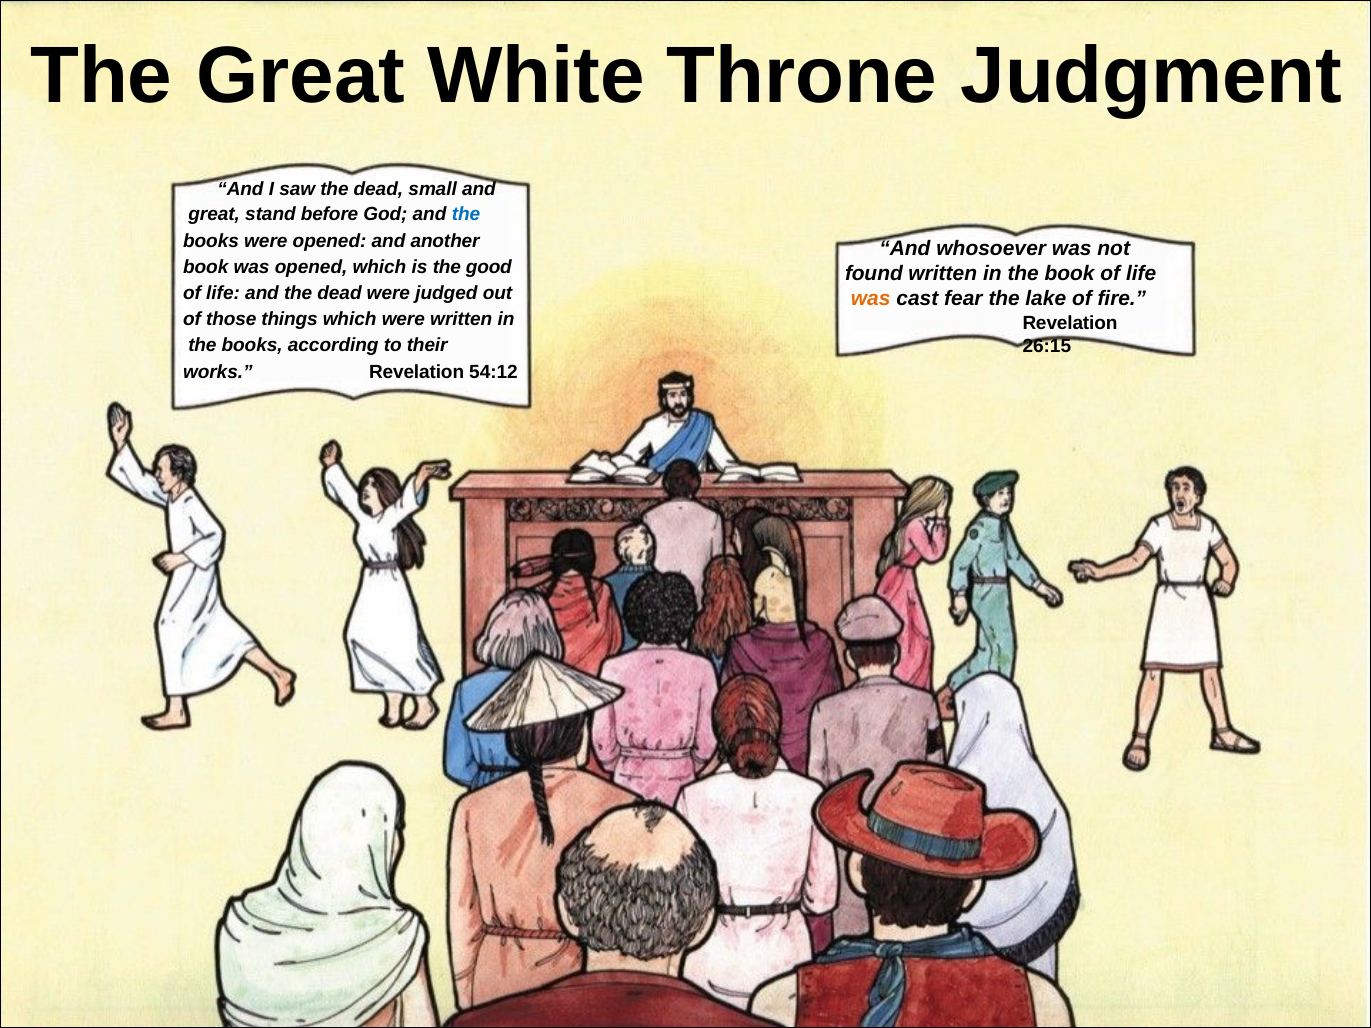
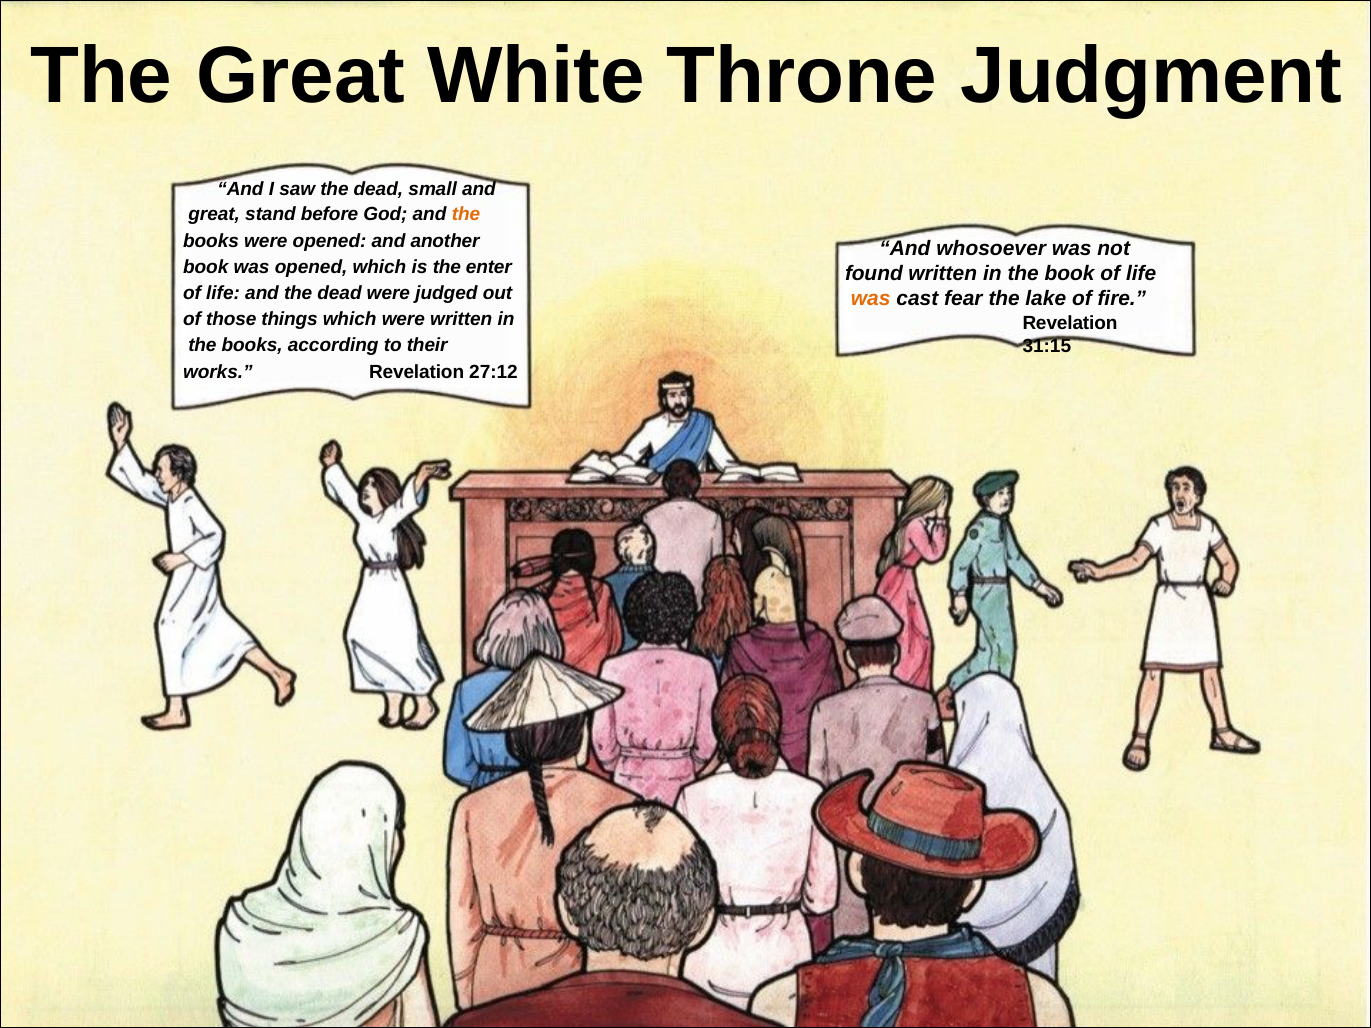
the colour: blue -> orange (466, 214)
good: good -> enter (489, 267)
26:15: 26:15 -> 31:15 (1047, 346)
54:12: 54:12 -> 27:12 (494, 373)
